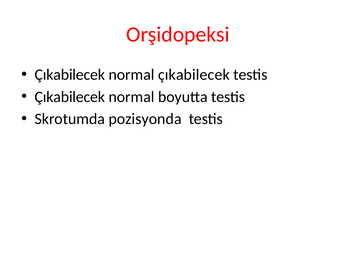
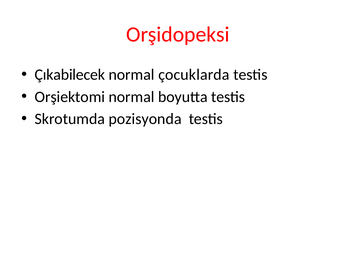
normal çıkabilecek: çıkabilecek -> çocuklarda (194, 75)
Çıkabilecek: Çıkabilecek -> Orşiektomi (70, 97)
